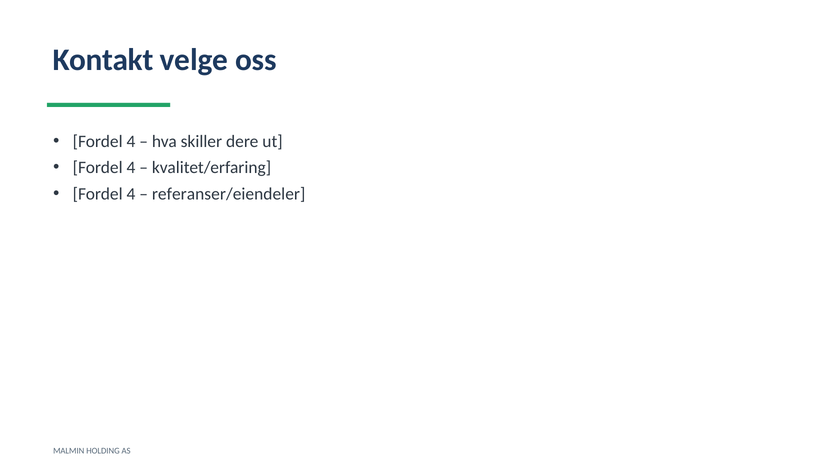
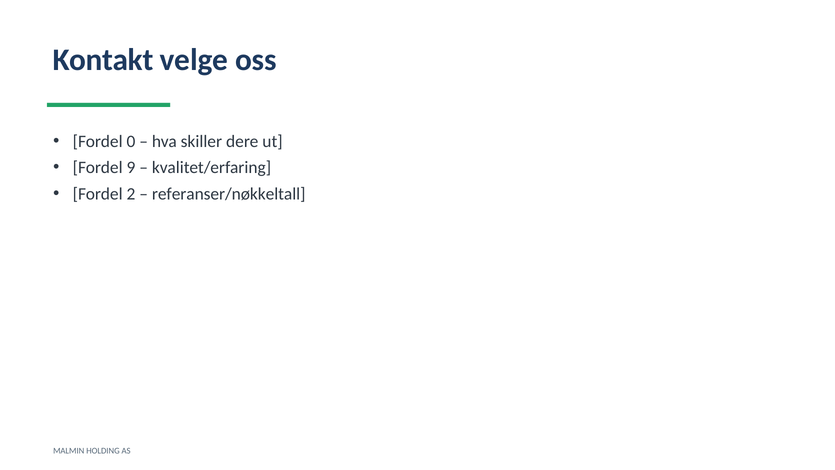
4: 4 -> 0 (131, 141)
4: 4 -> 9 (131, 168)
4: 4 -> 2 (131, 194)
referanser/eiendeler: referanser/eiendeler -> referanser/nøkkeltall (229, 194)
